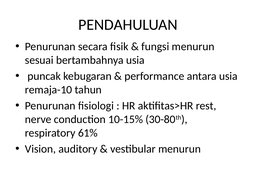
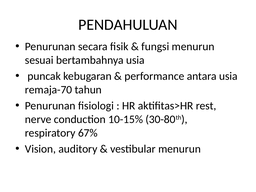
remaja-10: remaja-10 -> remaja-70 (49, 90)
61%: 61% -> 67% (88, 133)
